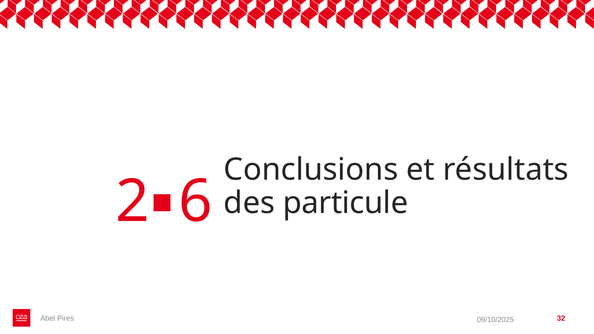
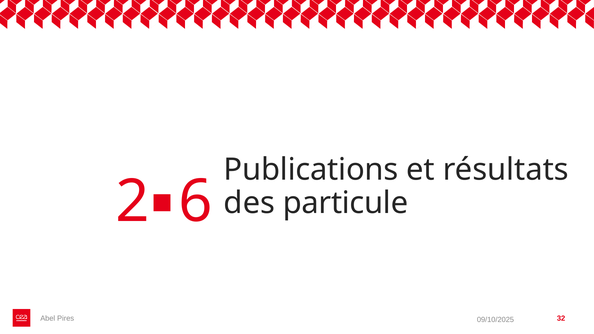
Conclusions: Conclusions -> Publications (311, 170)
